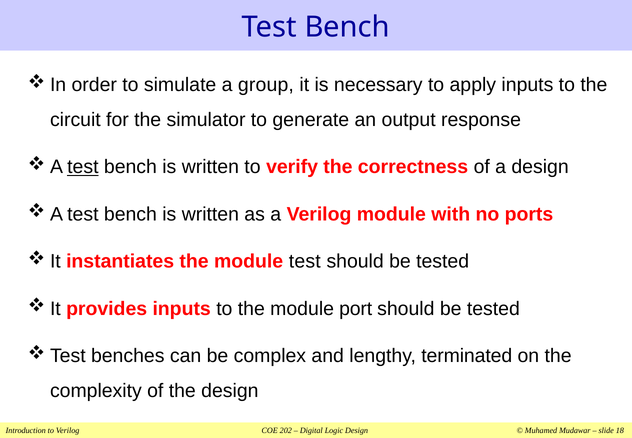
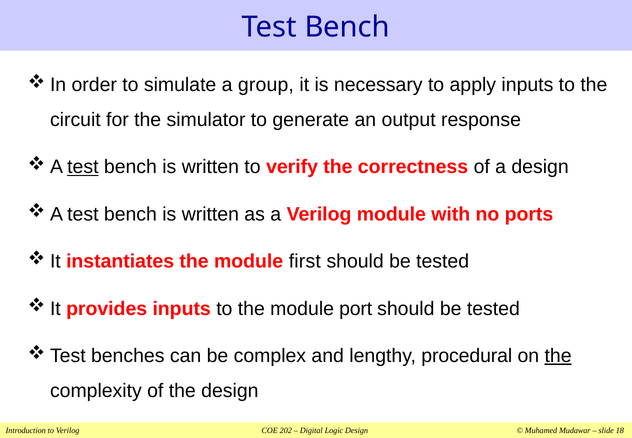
module test: test -> first (305, 261)
terminated: terminated -> procedural (467, 355)
the underline: none -> present (558, 355)
